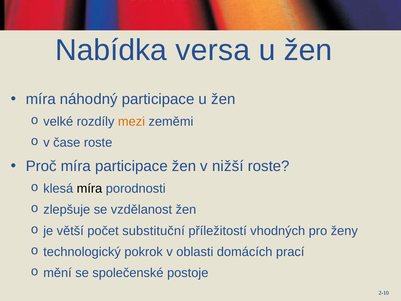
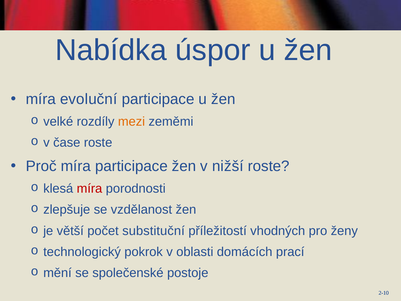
versa: versa -> úspor (213, 50)
náhodný: náhodný -> evoluční (89, 99)
míra colour: black -> red (89, 188)
